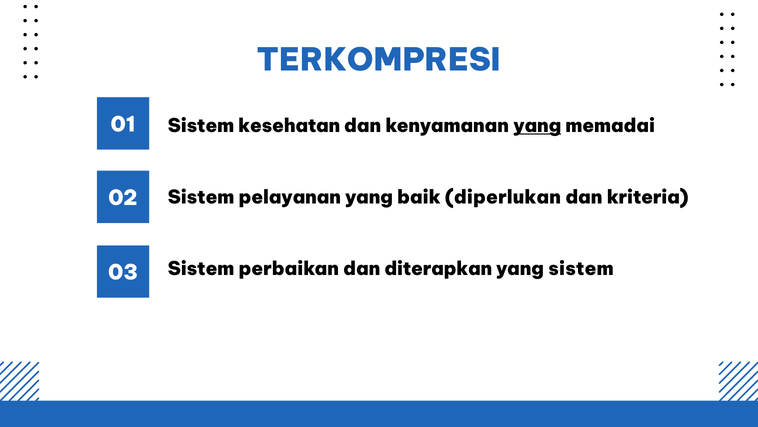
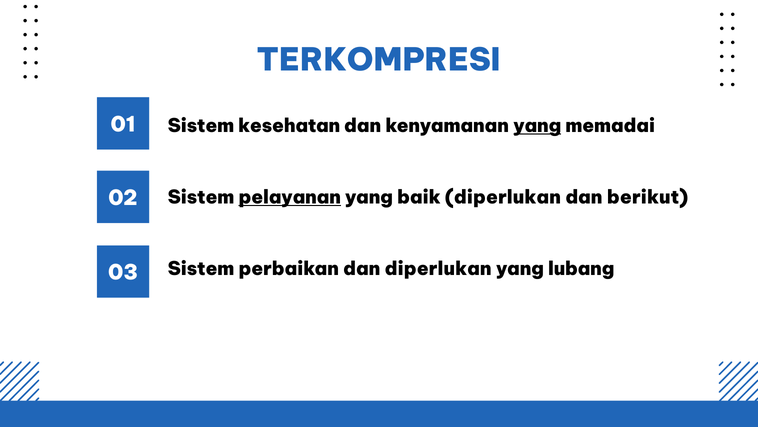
pelayanan underline: none -> present (290, 197)
kriteria: kriteria -> berikut (648, 197)
dan diterapkan: diterapkan -> diperlukan (438, 268)
yang sistem: sistem -> lubang (581, 268)
